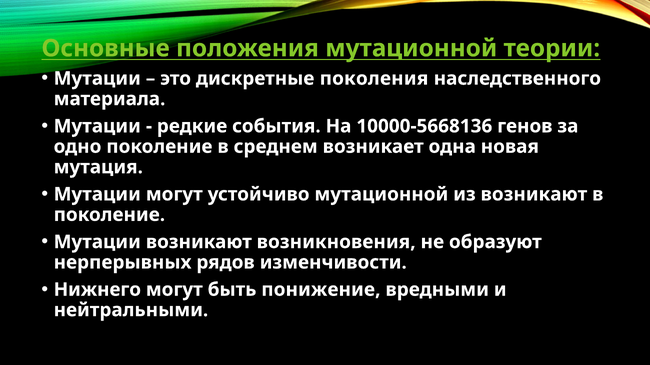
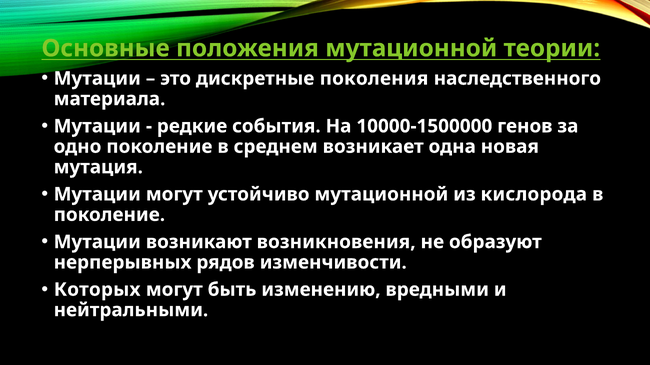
10000-5668136: 10000-5668136 -> 10000-1500000 (424, 126)
из возникают: возникают -> кислорода (534, 195)
Нижнего: Нижнего -> Которых (97, 290)
понижение: понижение -> изменению (321, 290)
